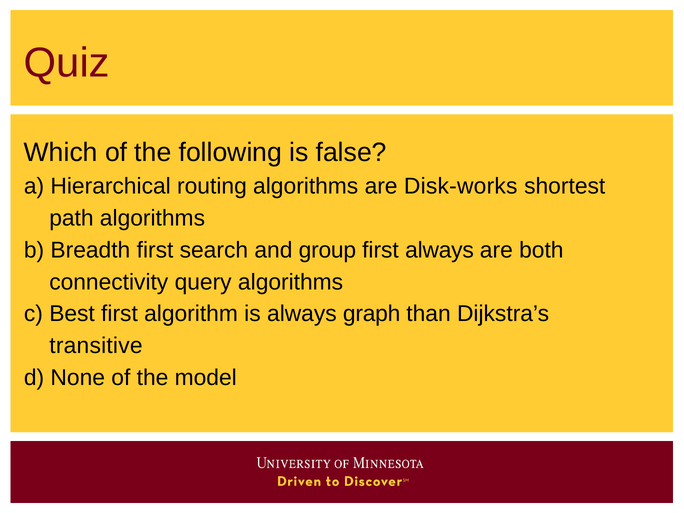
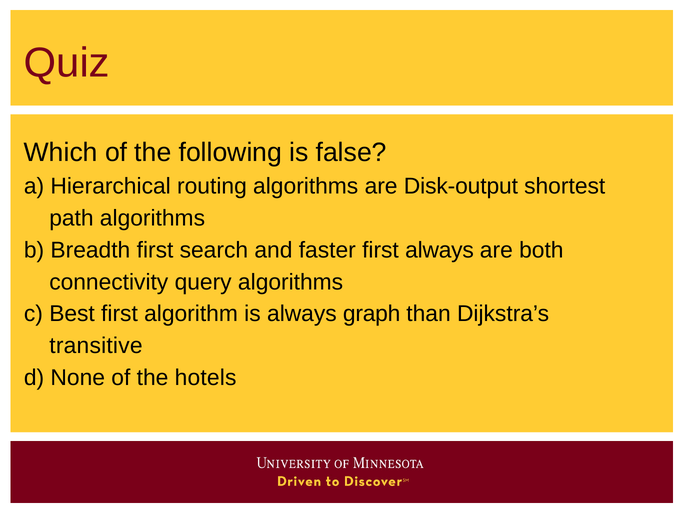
Disk-works: Disk-works -> Disk-output (461, 186)
group: group -> faster (327, 250)
model: model -> hotels (206, 378)
